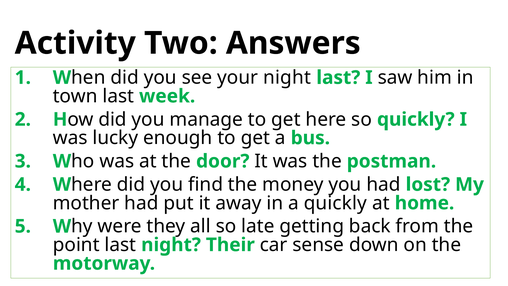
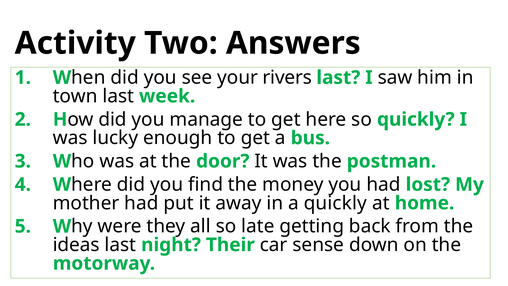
your night: night -> rivers (287, 78)
point: point -> ideas (76, 245)
